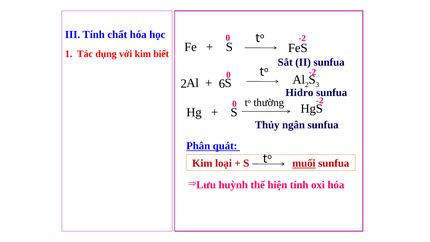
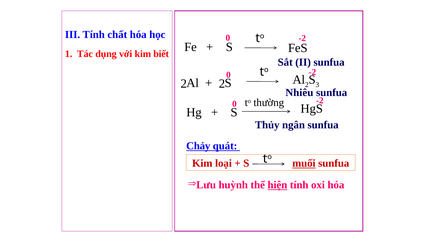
2 6: 6 -> 2 (222, 84)
Hidro: Hidro -> Nhiêu (299, 93)
Phân: Phân -> Chảy (198, 146)
hiện underline: none -> present (277, 185)
